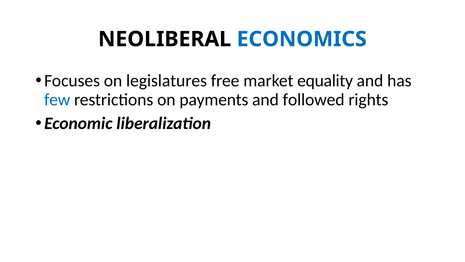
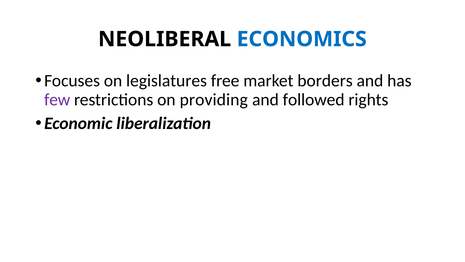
equality: equality -> borders (325, 81)
few colour: blue -> purple (57, 100)
payments: payments -> providing (214, 100)
